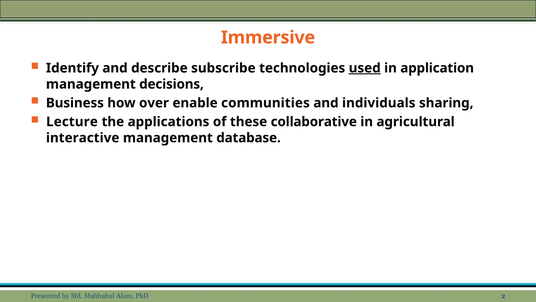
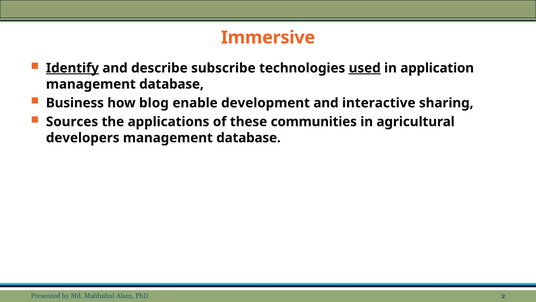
Identify underline: none -> present (72, 68)
decisions: decisions -> database (171, 84)
over: over -> blog (154, 103)
communities: communities -> development (265, 103)
individuals: individuals -> interactive (379, 103)
Lecture: Lecture -> Sources (72, 122)
collaborative: collaborative -> communities (314, 122)
interactive: interactive -> developers (83, 138)
